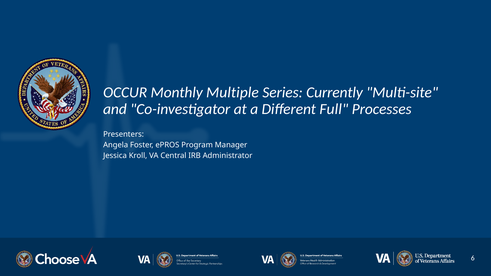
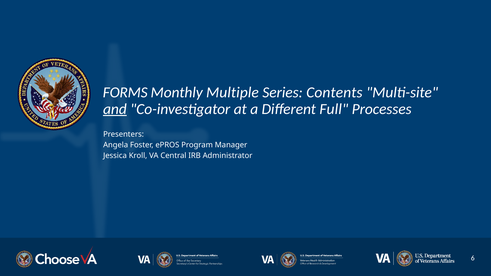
OCCUR: OCCUR -> FORMS (125, 93)
Currently: Currently -> Contents (334, 93)
and underline: none -> present (115, 109)
